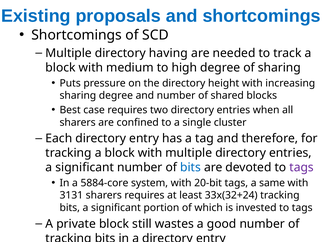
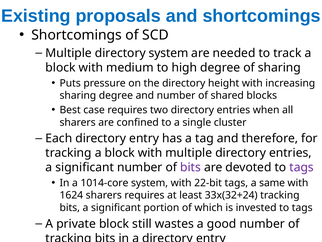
directory having: having -> system (169, 53)
bits colour: blue -> purple (191, 167)
5884-core: 5884-core -> 1014-core (104, 183)
20-bit: 20-bit -> 22-bit (208, 183)
3131: 3131 -> 1624 (71, 195)
